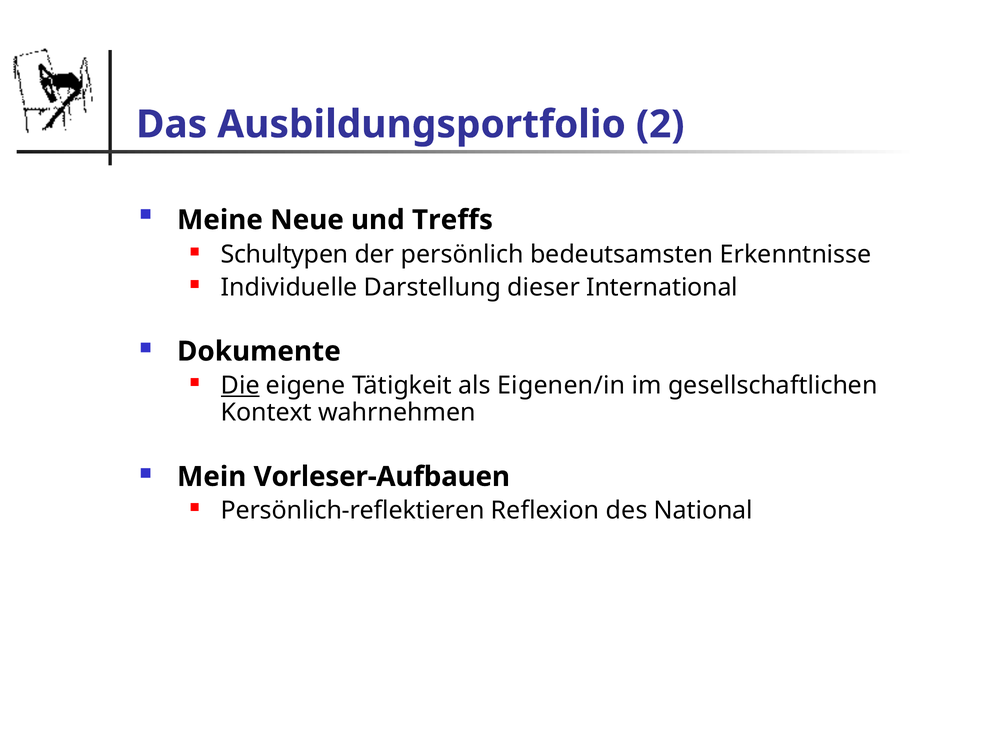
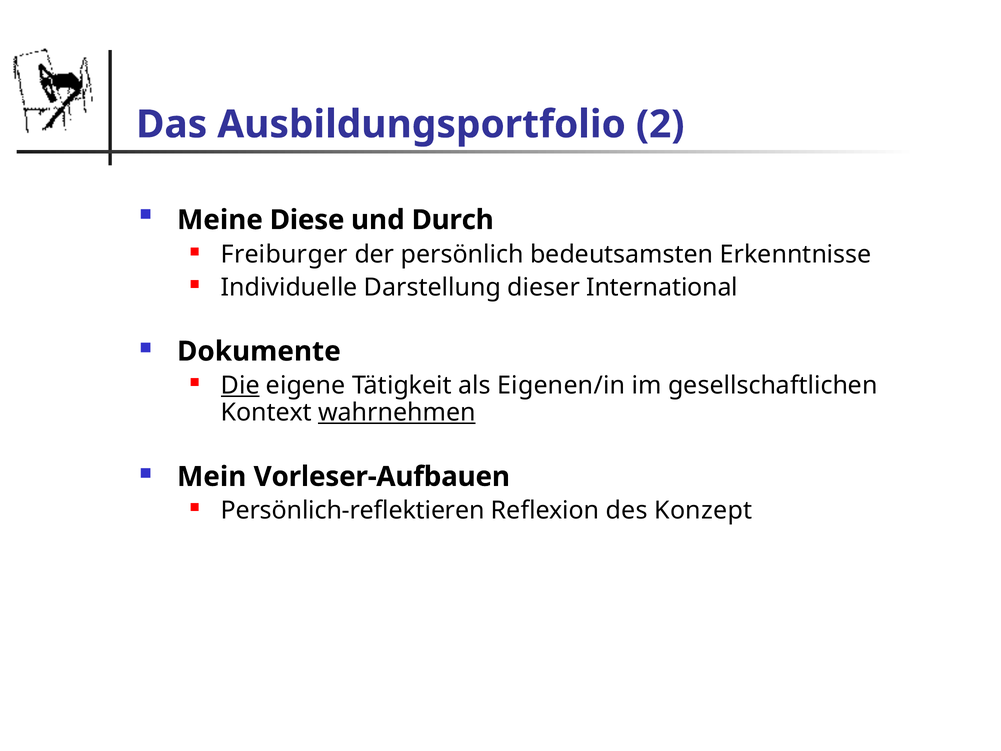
Neue: Neue -> Diese (307, 220)
Treffs: Treffs -> Durch (453, 220)
Schultypen: Schultypen -> Freiburger (284, 255)
wahrnehmen underline: none -> present (397, 412)
National: National -> Konzept (703, 510)
